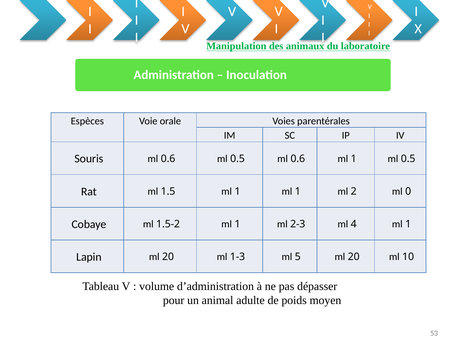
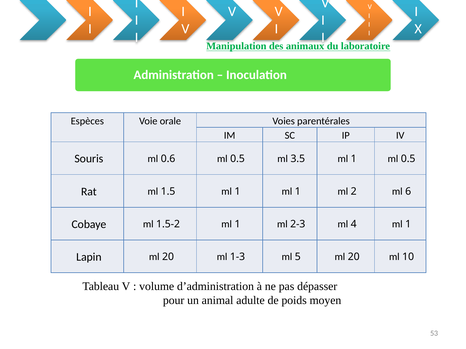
ml 0.6: 0.6 -> 3.5 (298, 159)
0: 0 -> 6 (408, 192)
